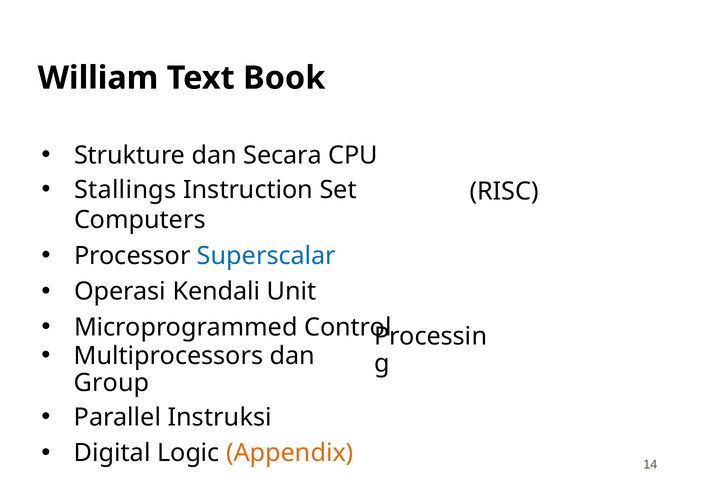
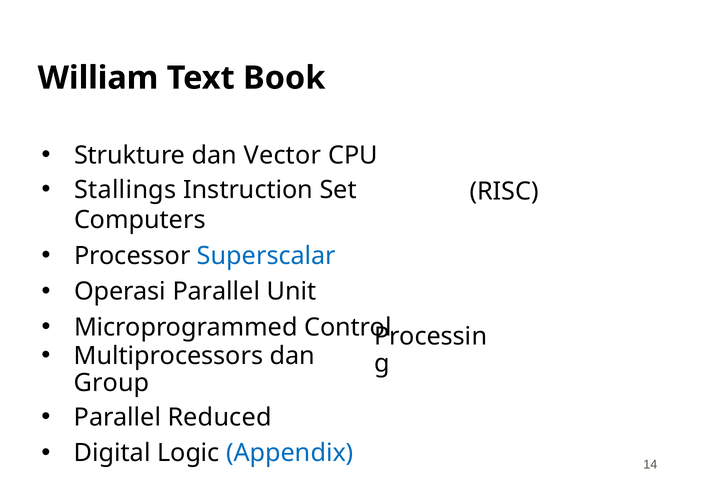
Secara: Secara -> Vector (282, 156)
Operasi Kendali: Kendali -> Parallel (216, 292)
Instruksi: Instruksi -> Reduced (220, 418)
Appendix colour: orange -> blue (290, 454)
